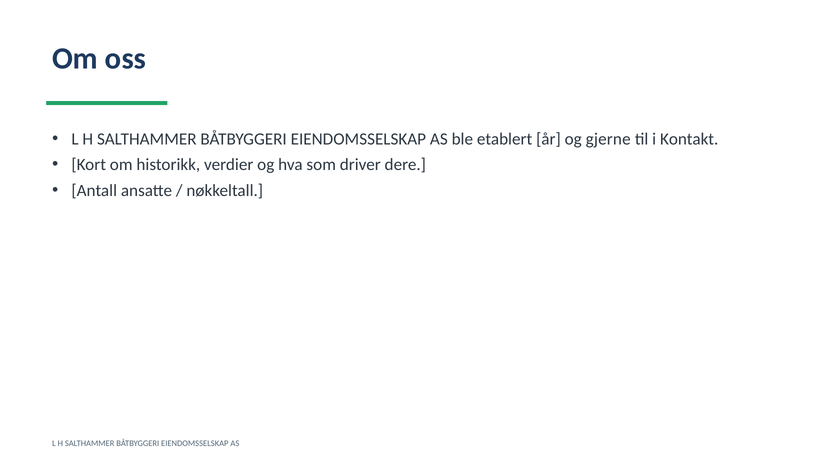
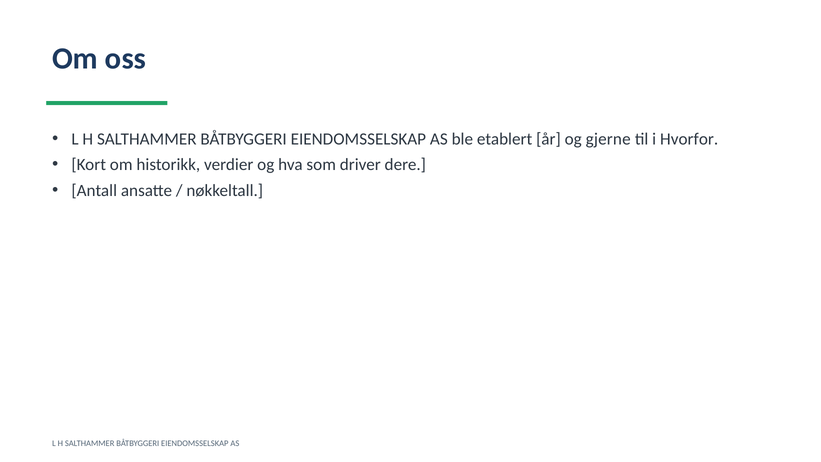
Kontakt: Kontakt -> Hvorfor (689, 139)
